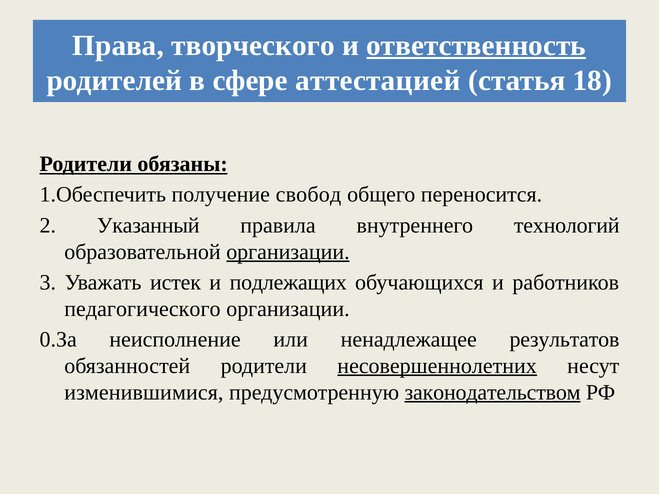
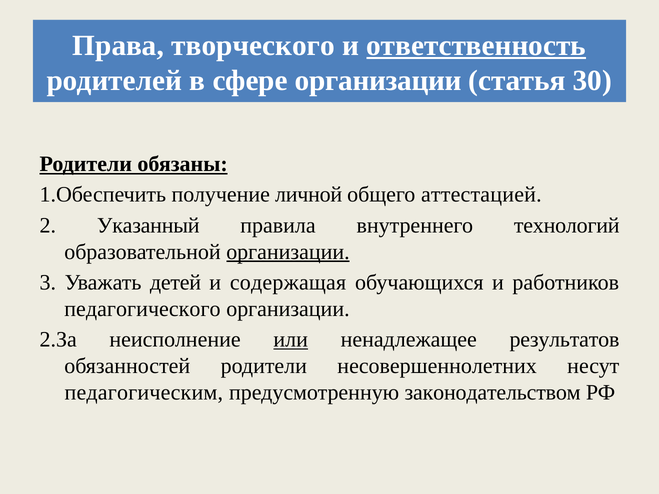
сфере аттестацией: аттестацией -> организации (378, 81)
18: 18 -> 30 (592, 81)
свобод: свобод -> личной (309, 195)
переносится: переносится -> аттестацией (481, 195)
истек: истек -> детей (176, 283)
подлежащих: подлежащих -> содержащая (288, 283)
0.За: 0.За -> 2.За (58, 340)
или underline: none -> present (291, 340)
несовершеннолетних underline: present -> none (437, 366)
изменившимися: изменившимися -> педагогическим (144, 393)
законодательством underline: present -> none (493, 393)
